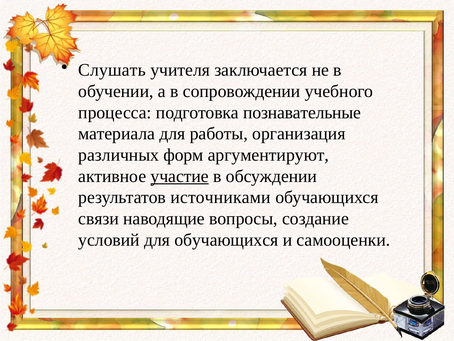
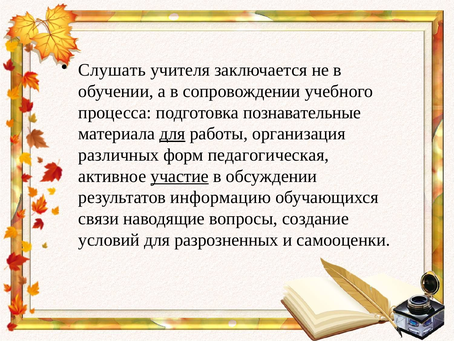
для underline: none -> present (172, 134)
аргументируют: аргументируют -> педагогическая (268, 155)
источниками: источниками -> информацию (221, 197)
для обучающихся: обучающихся -> разрозненных (226, 240)
